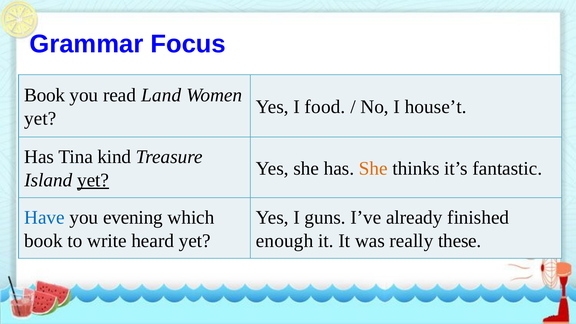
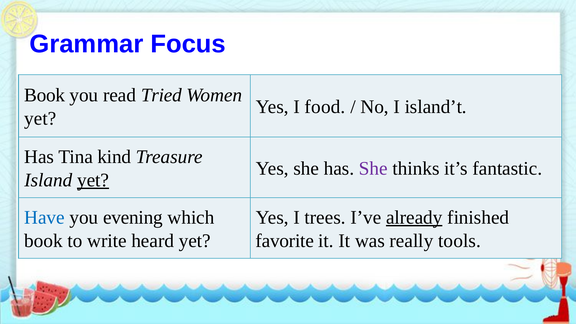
Land: Land -> Tried (161, 95)
house’t: house’t -> island’t (436, 107)
She colour: orange -> purple (373, 168)
guns: guns -> trees (325, 217)
already underline: none -> present (414, 217)
enough: enough -> favorite (285, 241)
these: these -> tools (460, 241)
